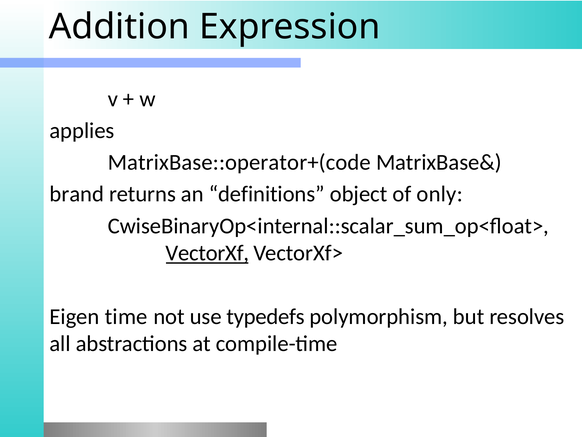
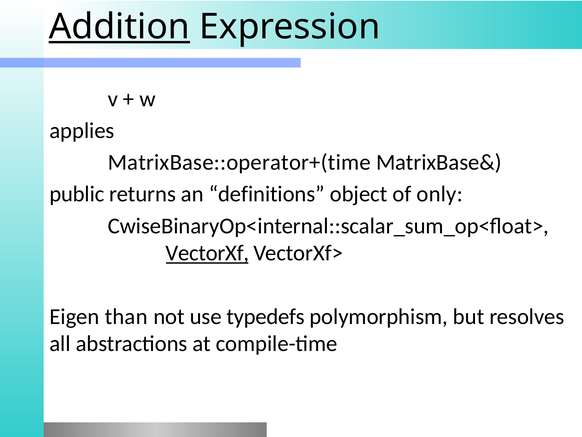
Addition underline: none -> present (119, 27)
MatrixBase::operator+(code: MatrixBase::operator+(code -> MatrixBase::operator+(time (239, 162)
brand: brand -> public (77, 194)
time: time -> than (126, 316)
